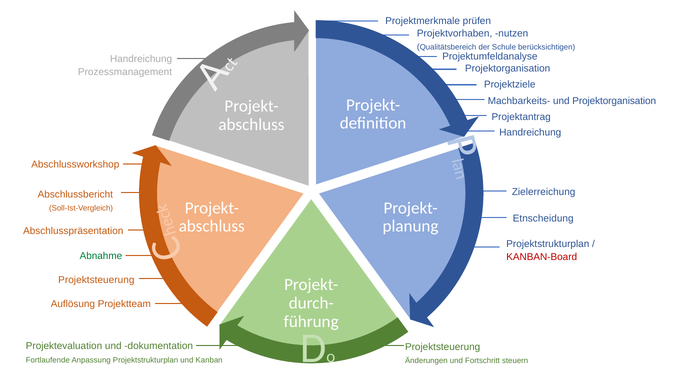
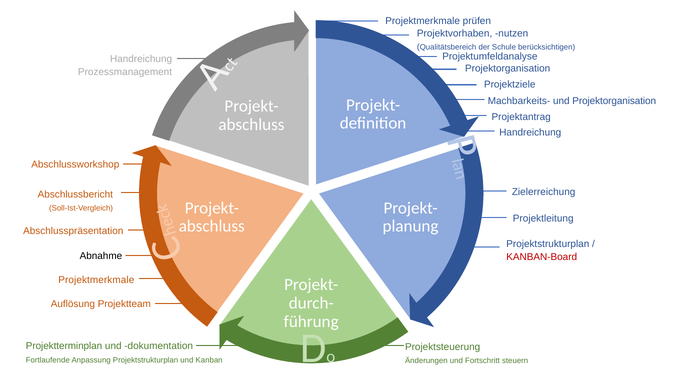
Etnscheidung: Etnscheidung -> Projektleitung (543, 219)
Abnahme colour: green -> black (101, 256)
Projektsteuerung: Projektsteuerung -> Projektmerkmale (96, 280)
Projektevaluation: Projektevaluation -> Projektterminplan (64, 347)
